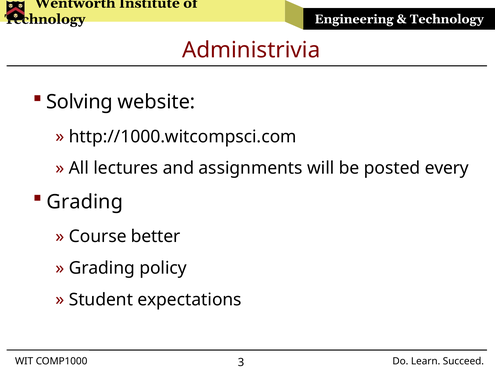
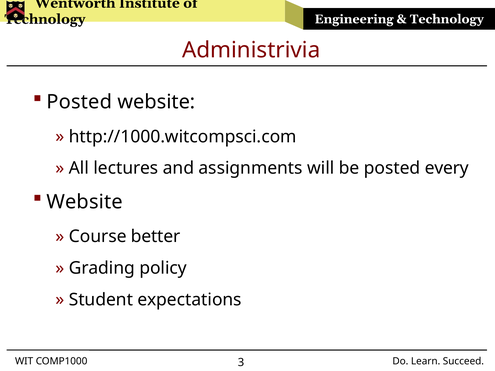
Solving: Solving -> Posted (79, 102)
Grading: Grading -> Website (85, 202)
